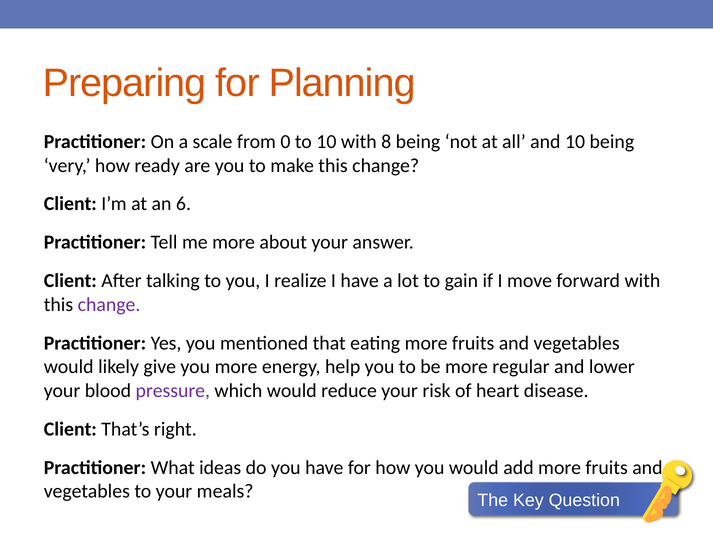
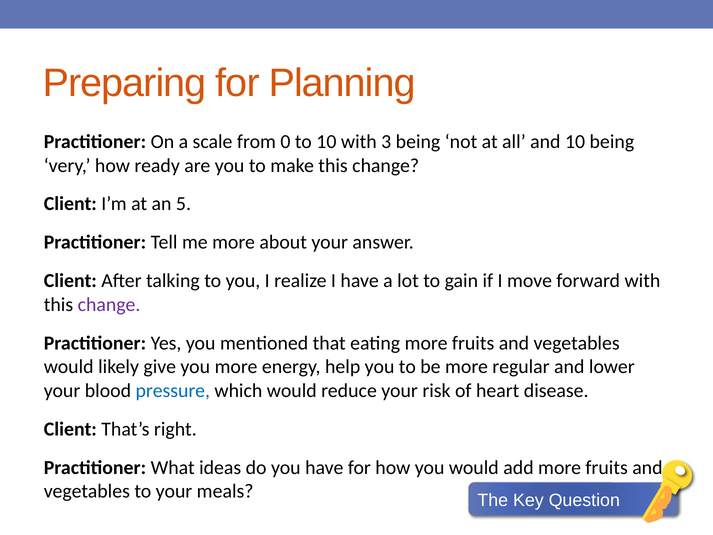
8: 8 -> 3 (386, 142)
6: 6 -> 5 (183, 204)
pressure colour: purple -> blue (173, 390)
